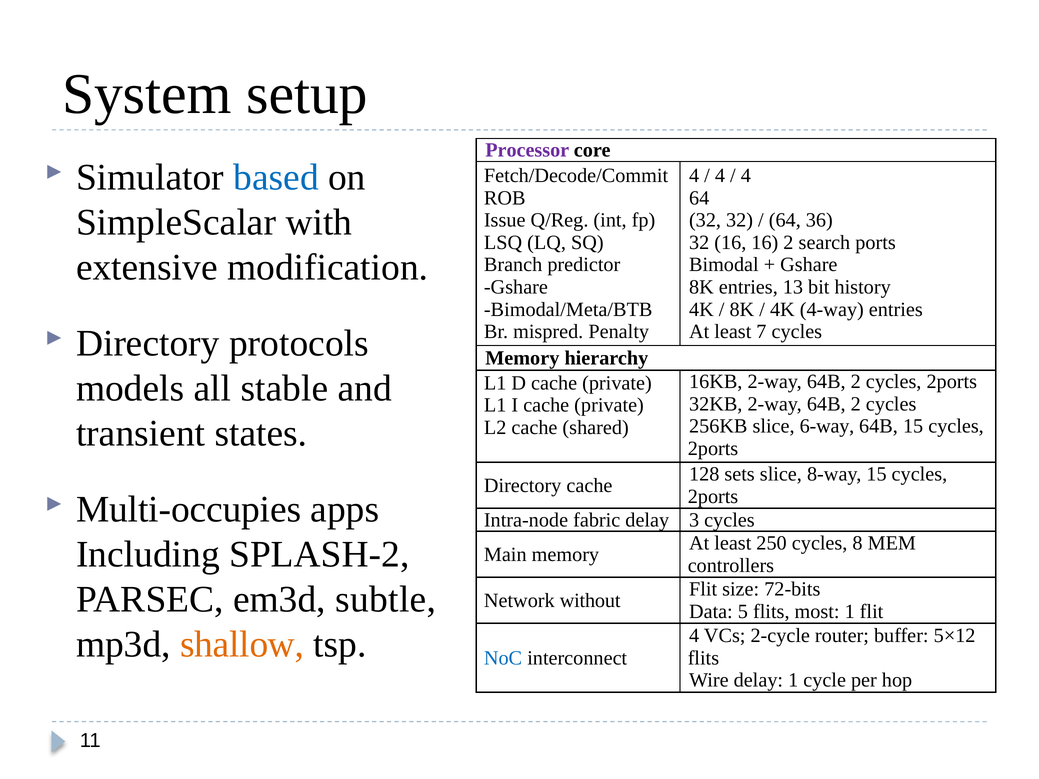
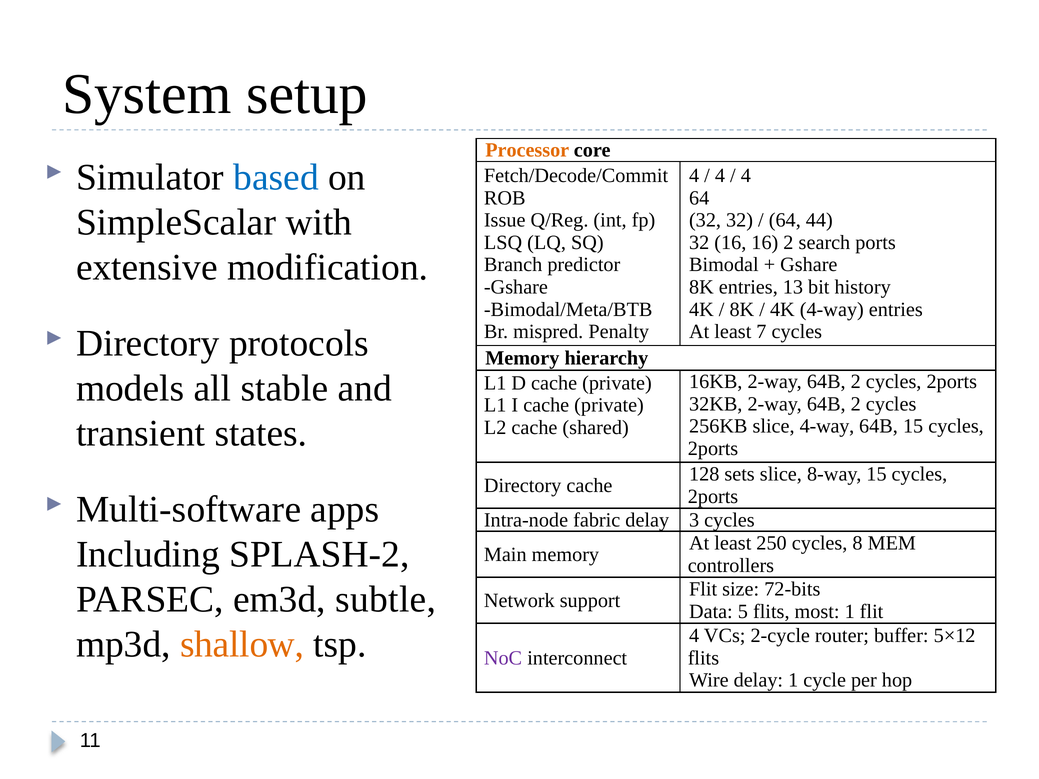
Processor colour: purple -> orange (527, 150)
36: 36 -> 44 (819, 220)
slice 6-way: 6-way -> 4-way (827, 426)
Multi-occupies: Multi-occupies -> Multi-software (189, 510)
without: without -> support (590, 601)
NoC colour: blue -> purple (503, 658)
